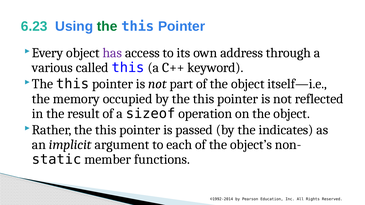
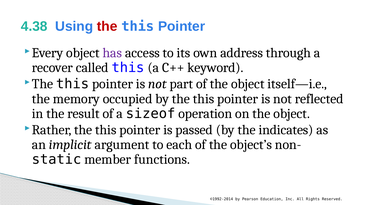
6.23: 6.23 -> 4.38 (34, 26)
the colour: green -> red (107, 26)
various: various -> recover (52, 68)
